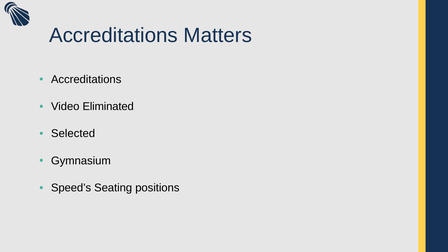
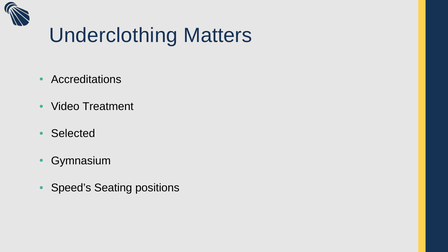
Accreditations: Accreditations -> Underclothing (113, 36)
Eliminated: Eliminated -> Treatment (108, 106)
